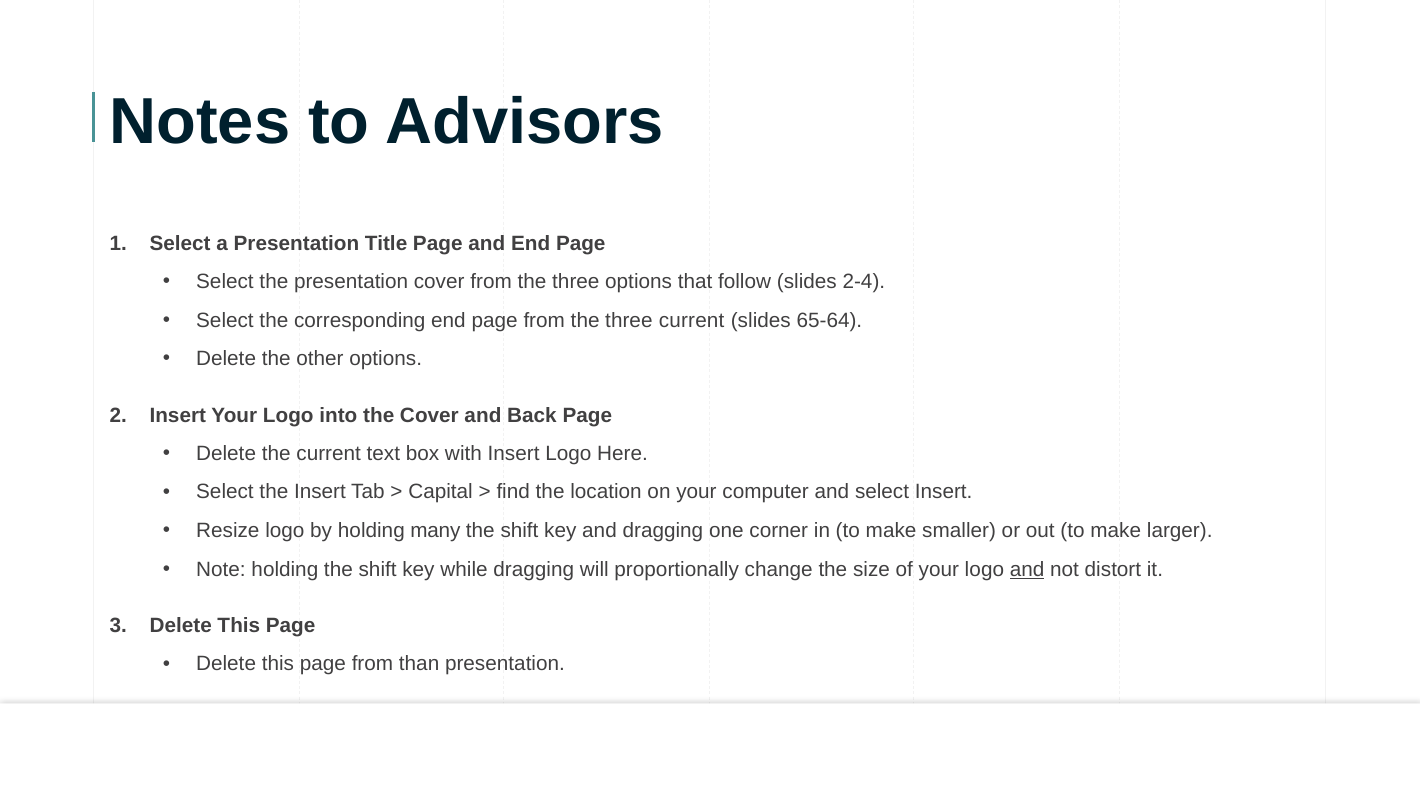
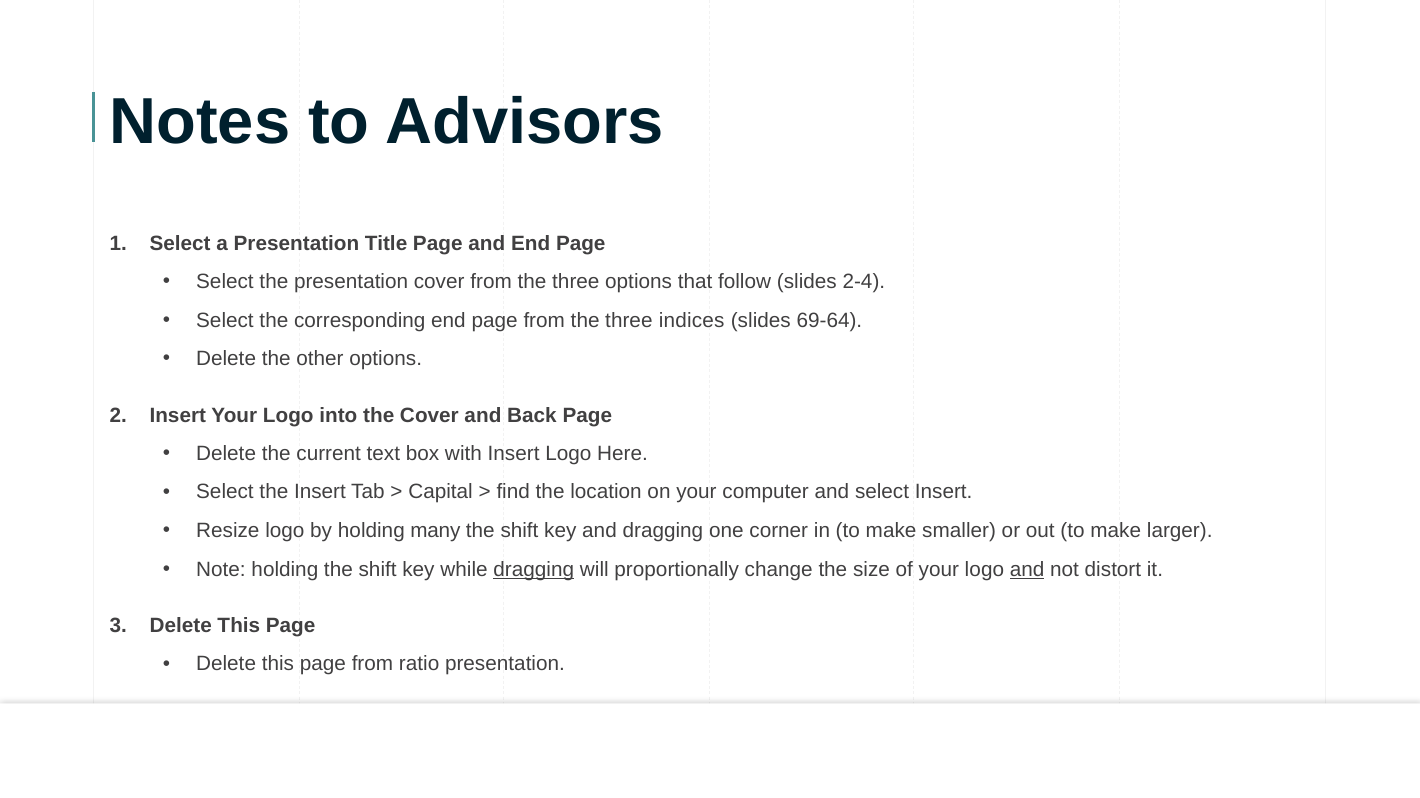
three current: current -> indices (692, 321)
65-64: 65-64 -> 69-64 (829, 321)
dragging underline: none -> present (534, 570)
than: than -> ratio (419, 665)
